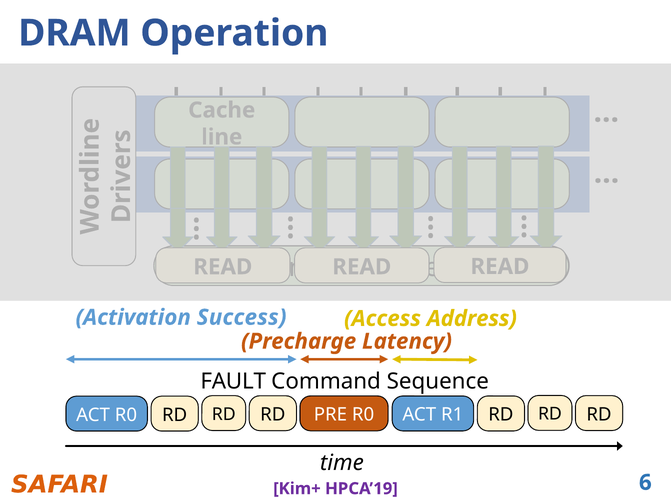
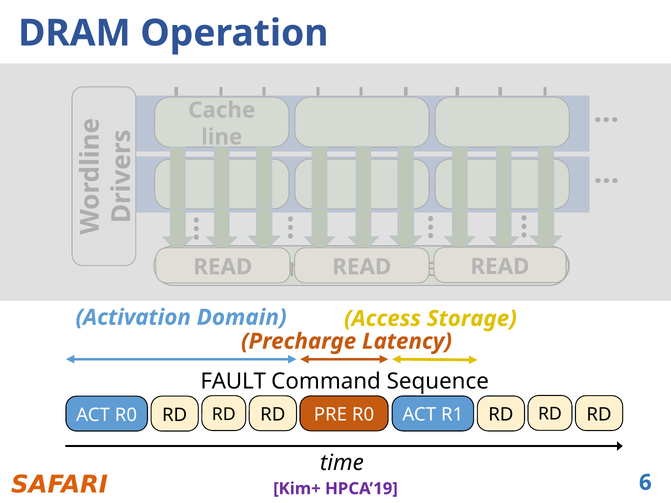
Success: Success -> Domain (242, 318)
Address: Address -> Storage (472, 319)
